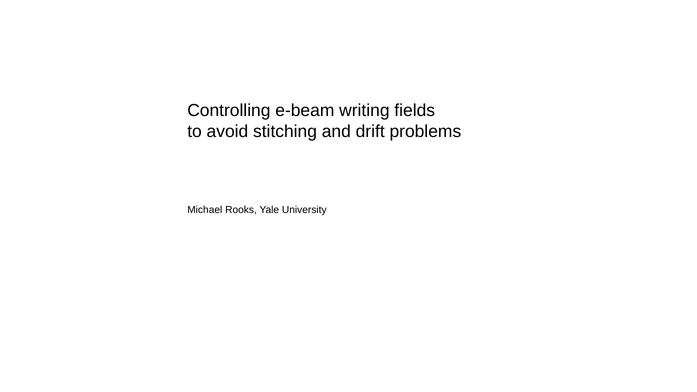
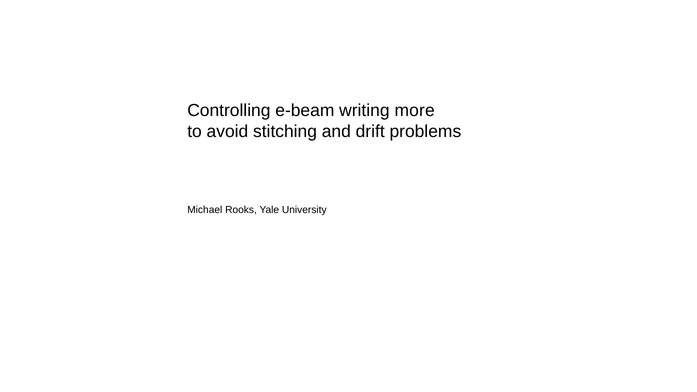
fields: fields -> more (415, 110)
